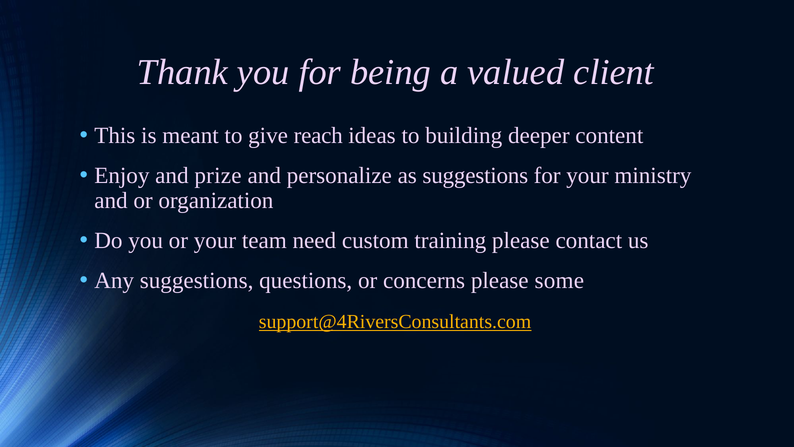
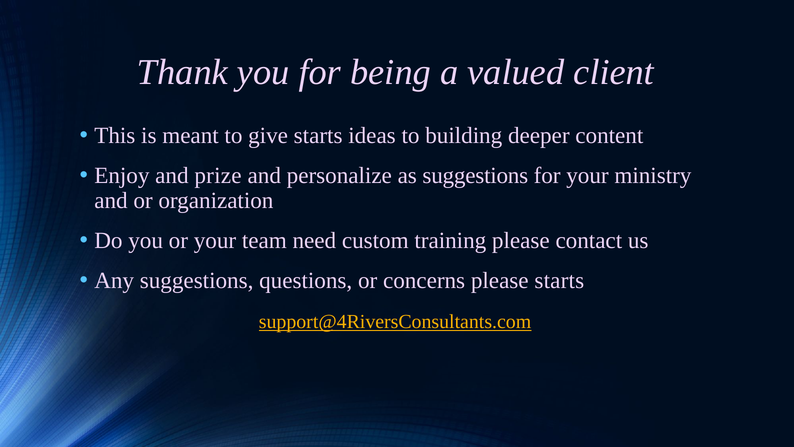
give reach: reach -> starts (318, 136)
please some: some -> starts (559, 280)
